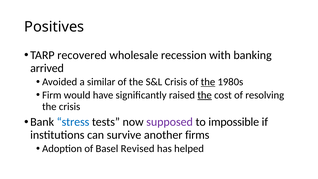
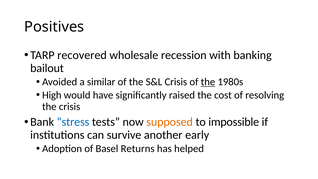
arrived: arrived -> bailout (47, 68)
Firm: Firm -> High (52, 95)
the underline: present -> none (205, 95)
supposed colour: purple -> orange (170, 122)
firms: firms -> early (197, 135)
Revised: Revised -> Returns (138, 149)
